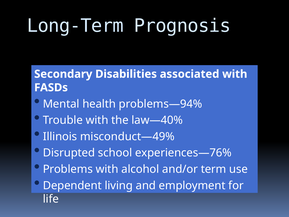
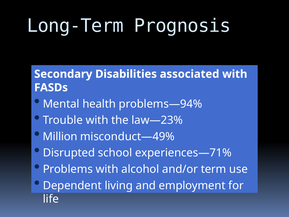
law—40%: law—40% -> law—23% (157, 120)
Illinois: Illinois -> Million (60, 136)
experiences—76%: experiences—76% -> experiences—71% (183, 153)
